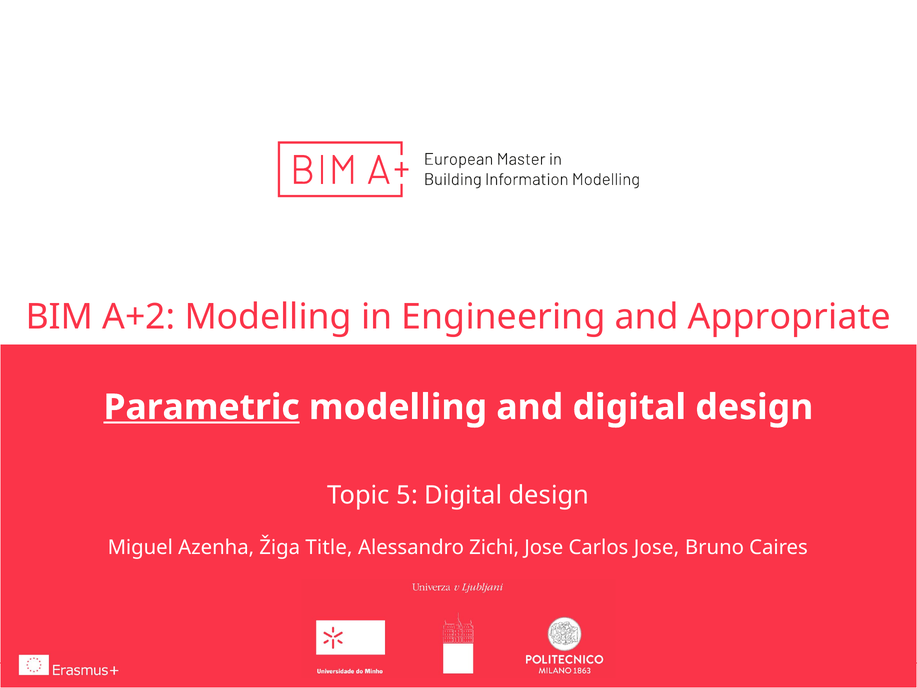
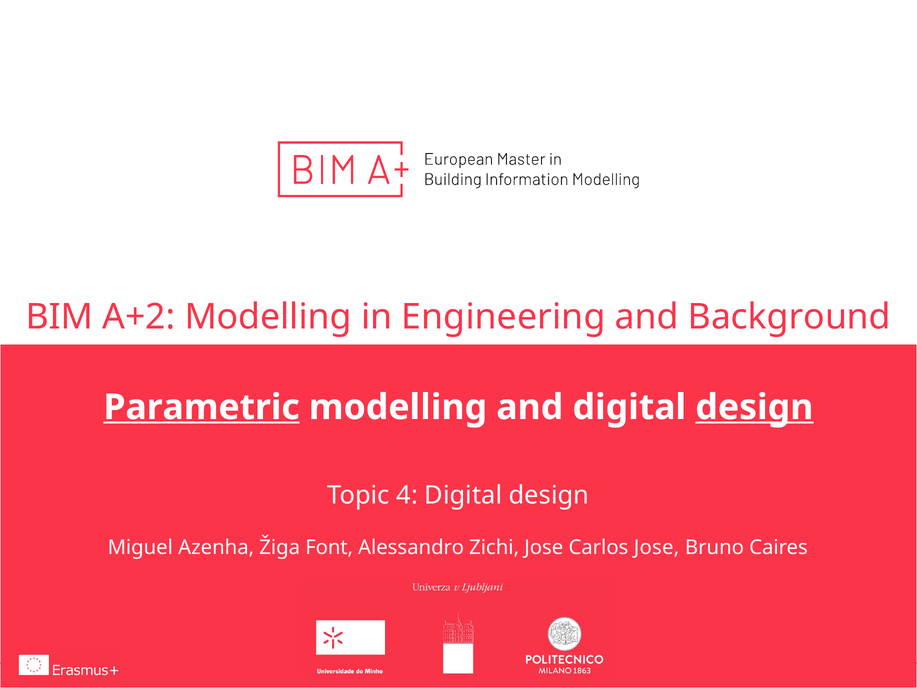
Appropriate: Appropriate -> Background (789, 317)
design underline: none -> present (754, 407)
5: 5 -> 4 (407, 495)
Žiga Title: Title -> Font (329, 547)
